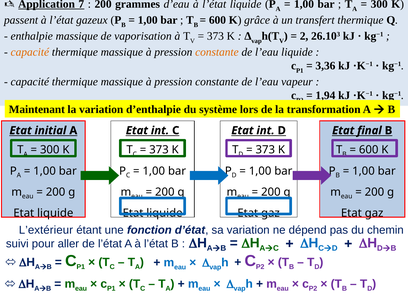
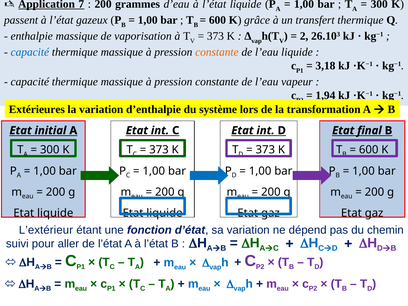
capacité colour: orange -> blue (30, 52)
3,36: 3,36 -> 3,18 (325, 66)
Maintenant: Maintenant -> Extérieures (37, 110)
